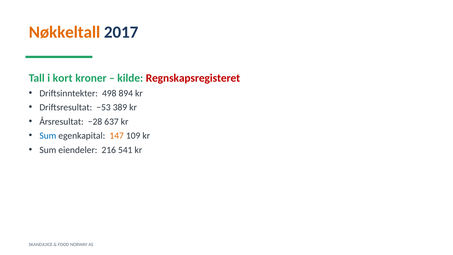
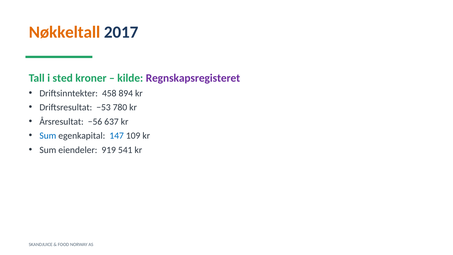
kort: kort -> sted (63, 78)
Regnskapsregisteret colour: red -> purple (193, 78)
498: 498 -> 458 (109, 93)
389: 389 -> 780 (120, 107)
−28: −28 -> −56 (95, 121)
147 colour: orange -> blue (117, 136)
216: 216 -> 919 (109, 150)
